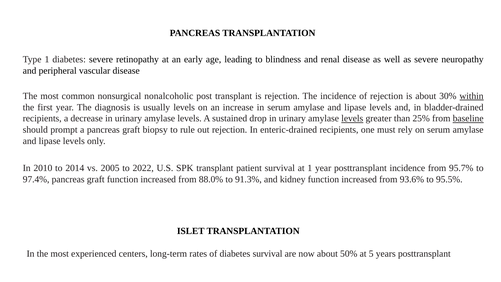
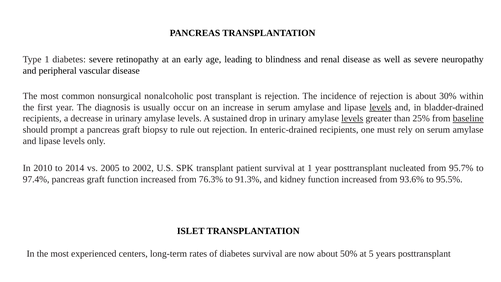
within underline: present -> none (472, 96)
usually levels: levels -> occur (184, 107)
levels underline: none -> present (380, 107)
2022: 2022 -> 2002 (143, 168)
posttransplant incidence: incidence -> nucleated (407, 168)
88.0%: 88.0% -> 76.3% (211, 179)
